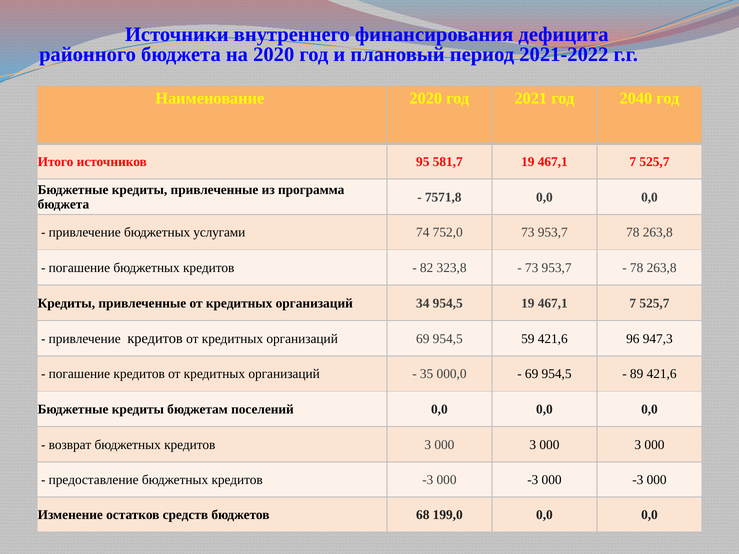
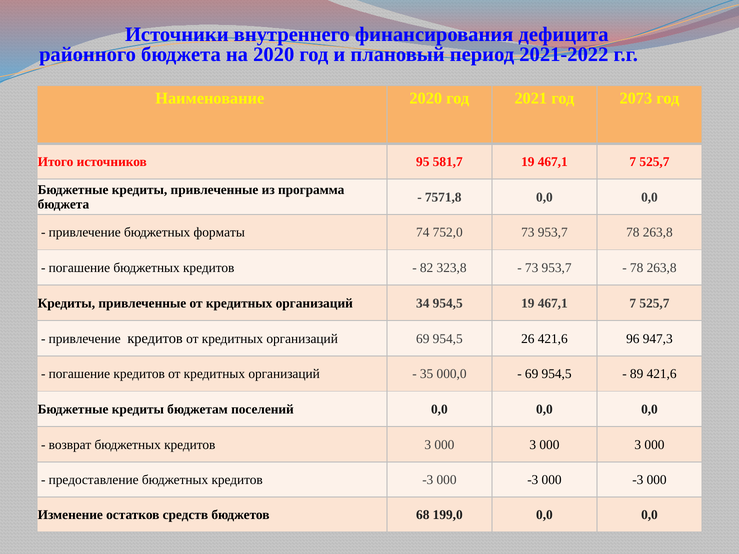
2040: 2040 -> 2073 (636, 98)
услугами: услугами -> форматы (219, 233)
59: 59 -> 26 (528, 339)
